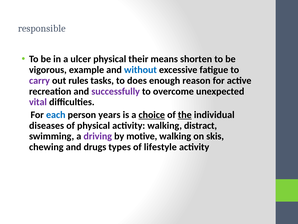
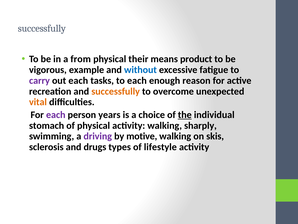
responsible: responsible -> successfully (42, 28)
ulcer: ulcer -> from (81, 59)
shorten: shorten -> product (196, 59)
out rules: rules -> each (78, 80)
to does: does -> each (137, 80)
successfully colour: purple -> orange (116, 91)
vital colour: purple -> orange (38, 102)
each colour: blue -> purple (56, 115)
choice underline: present -> none (152, 115)
diseases: diseases -> stomach (47, 125)
distract: distract -> sharply (200, 125)
chewing: chewing -> sclerosis (46, 147)
